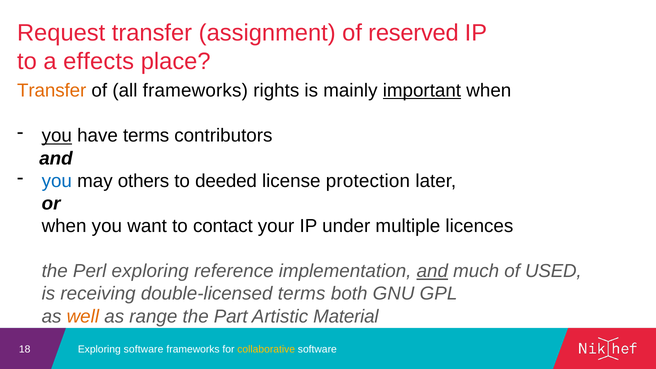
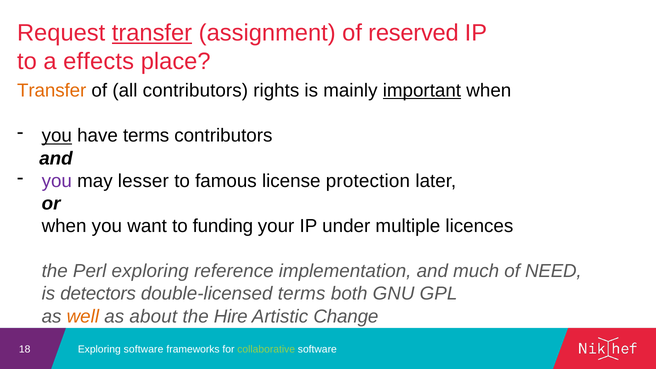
transfer underline: none -> present (152, 33)
all frameworks: frameworks -> contributors (195, 91)
you colour: blue -> purple (57, 181)
others: others -> lesser (143, 181)
deeded: deeded -> famous (226, 181)
contact: contact -> funding (223, 226)
and underline: present -> none (432, 271)
USED: USED -> NEED (553, 271)
receiving: receiving -> detectors (98, 294)
range: range -> about (153, 316)
Part: Part -> Hire (231, 316)
Material: Material -> Change (346, 316)
collaborative colour: yellow -> light green (266, 349)
